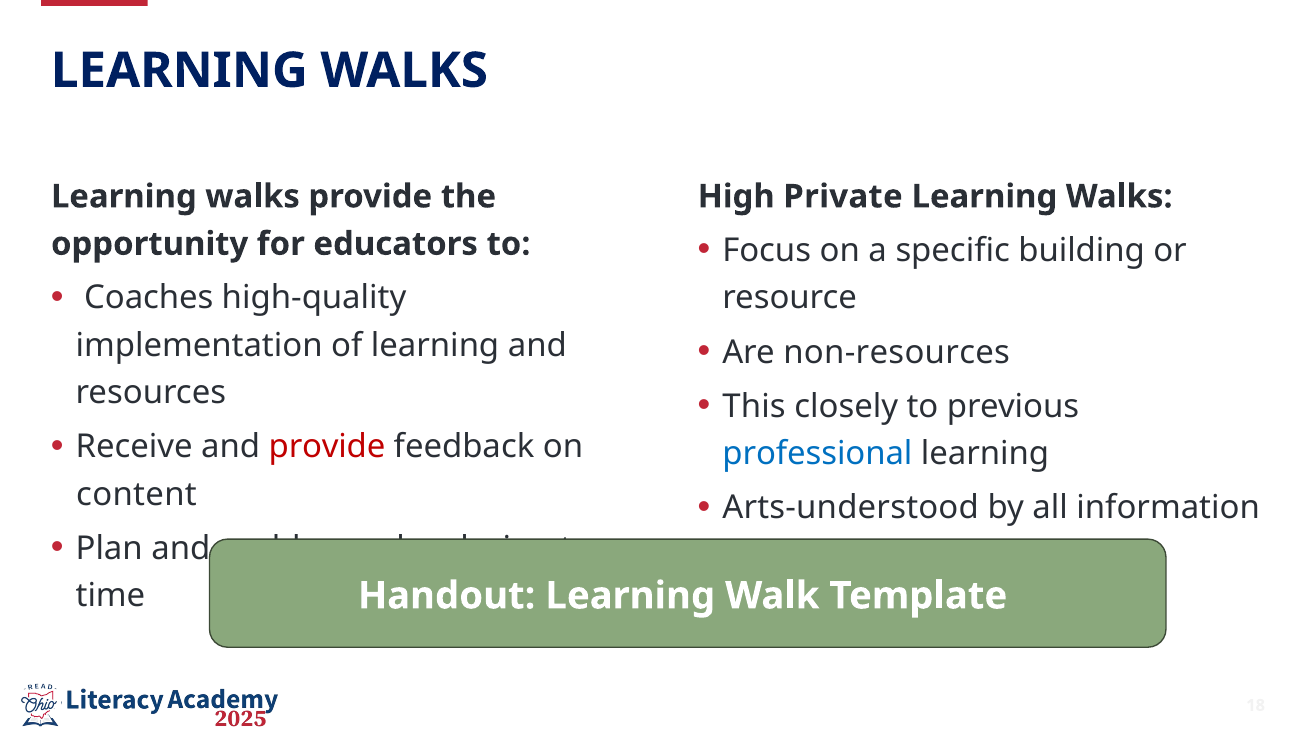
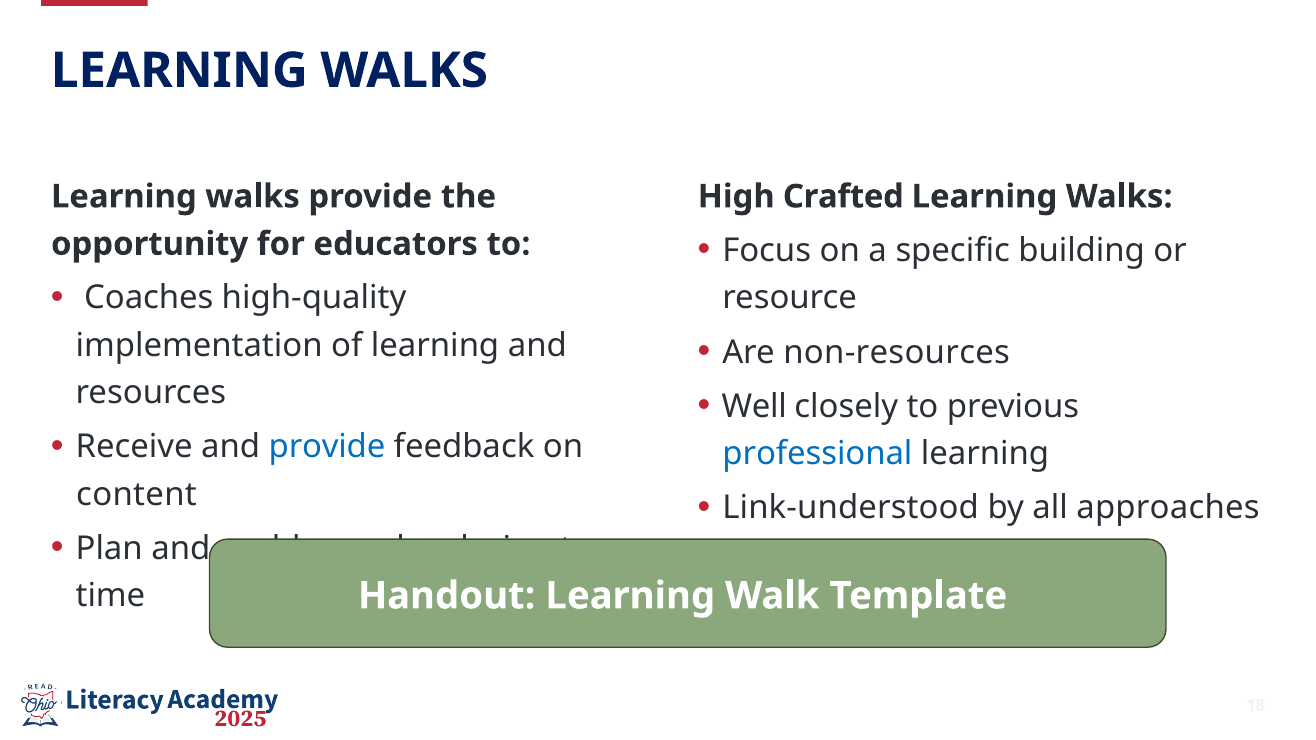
Private: Private -> Crafted (843, 197)
This: This -> Well (754, 407)
provide colour: red -> blue (327, 447)
Arts-understood: Arts-understood -> Link-understood (851, 508)
information: information -> approaches (1168, 508)
